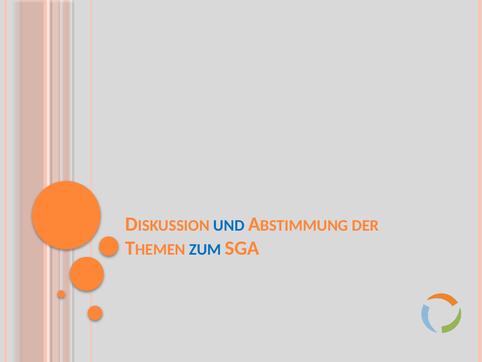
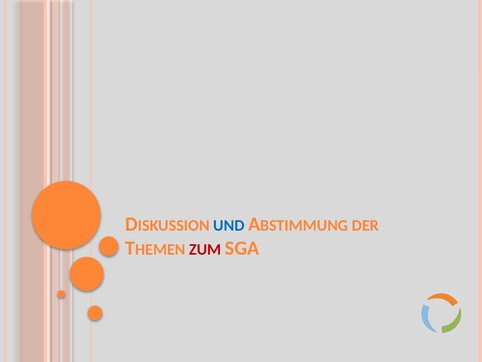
ZUM colour: blue -> red (205, 249)
